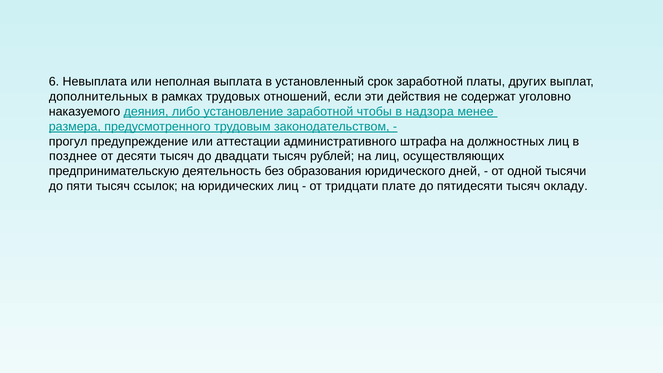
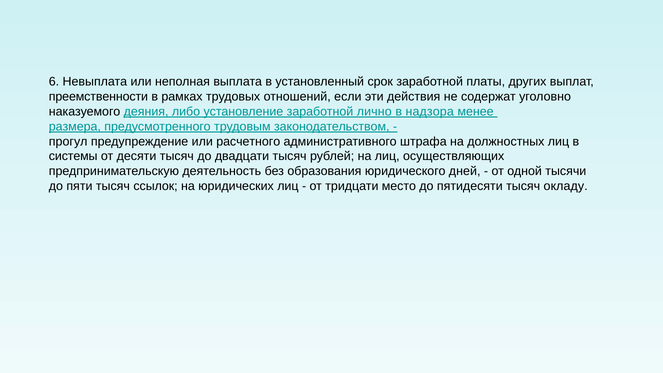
дополнительных: дополнительных -> преемственности (98, 97)
чтобы: чтобы -> лично (374, 112)
аттестации: аттестации -> расчетного (248, 141)
позднее: позднее -> системы (73, 156)
плате: плате -> место (399, 186)
